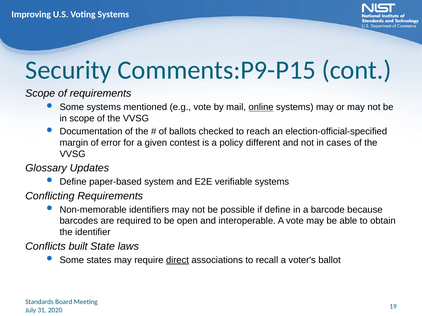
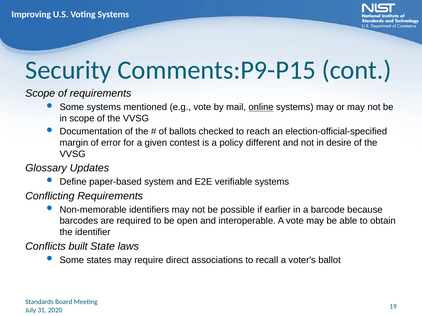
cases: cases -> desire (339, 143)
if define: define -> earlier (278, 210)
direct underline: present -> none (177, 260)
